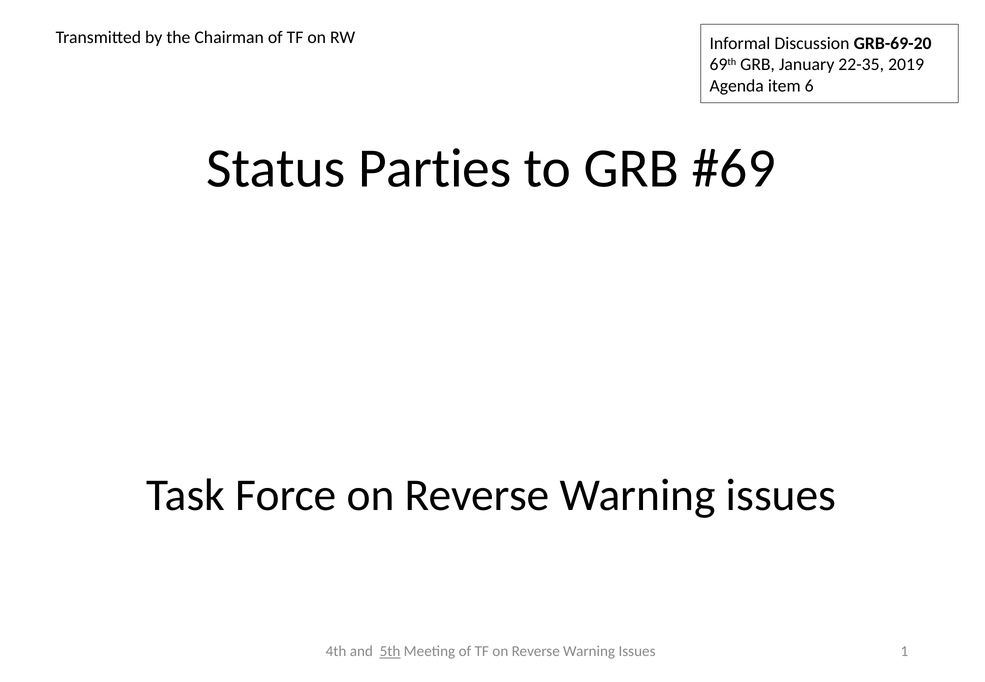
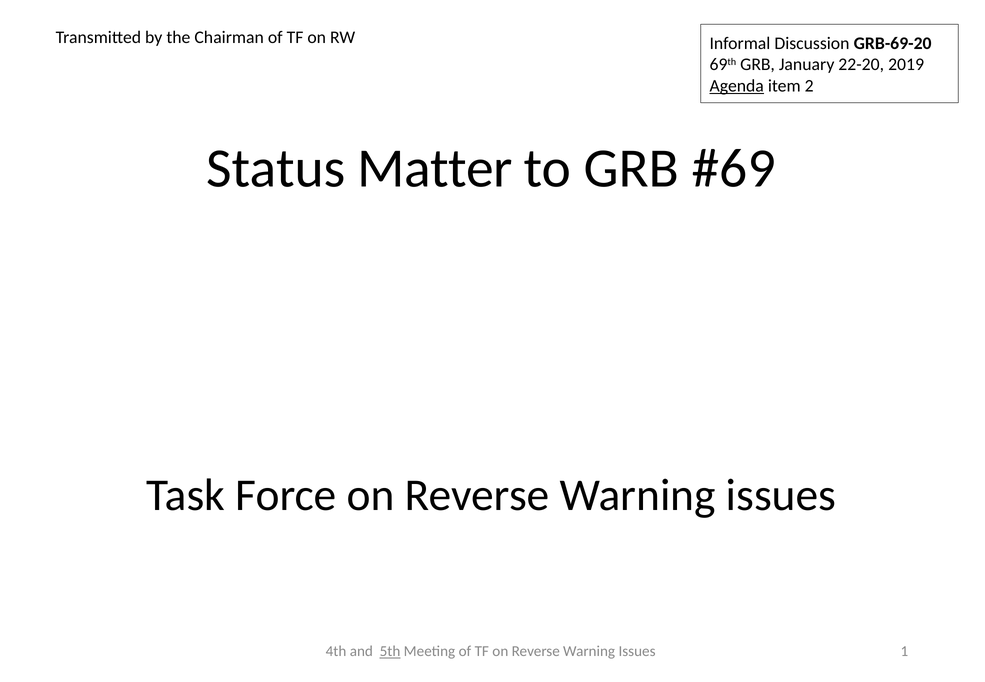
22-35: 22-35 -> 22-20 (861, 65)
Agenda underline: none -> present (737, 86)
6: 6 -> 2 (809, 86)
Parties: Parties -> Matter (435, 169)
